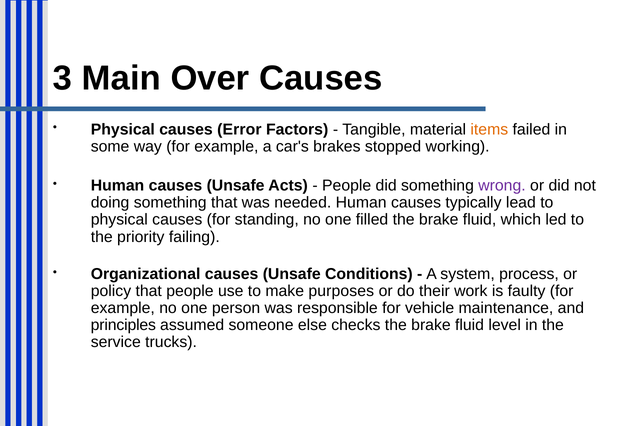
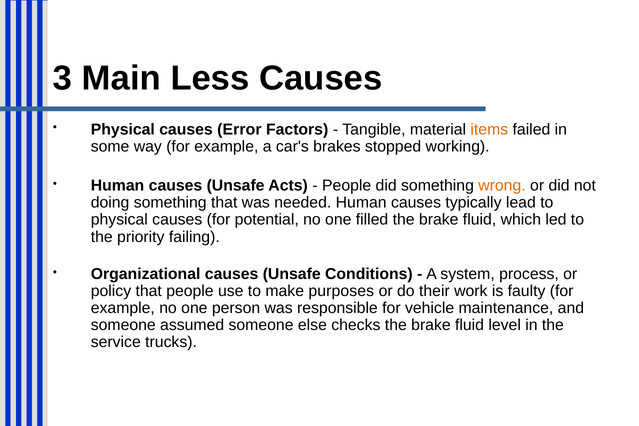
Over: Over -> Less (210, 78)
wrong colour: purple -> orange (502, 186)
standing: standing -> potential (267, 220)
principles: principles -> someone (123, 325)
